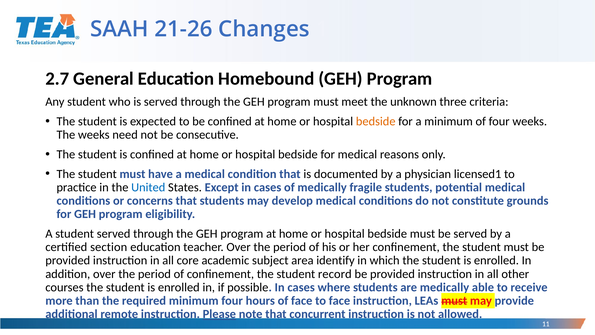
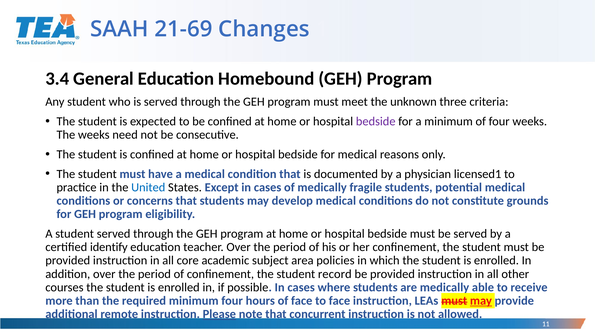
21-26: 21-26 -> 21-69 (183, 29)
2.7: 2.7 -> 3.4 (57, 79)
bedside colour: orange -> purple (376, 121)
section: section -> identify (109, 247)
identify: identify -> policies (335, 260)
may underline: none -> present (481, 300)
